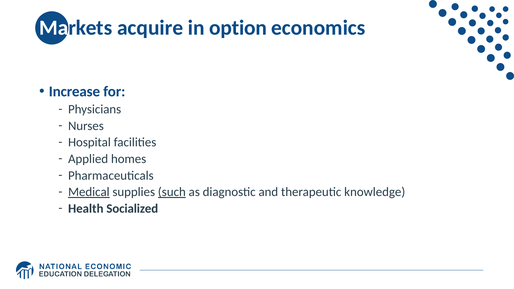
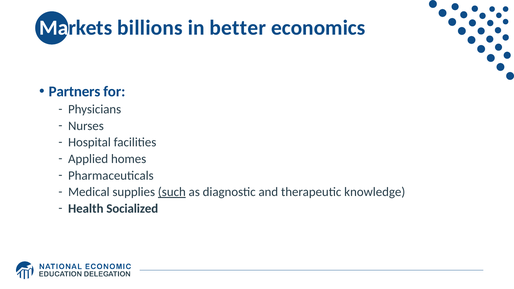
acquire: acquire -> billions (150, 28)
option: option -> better (238, 28)
Increase: Increase -> Partners (74, 92)
Medical underline: present -> none (89, 192)
